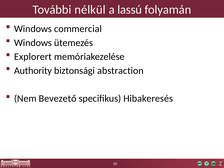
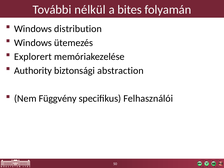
lassú: lassú -> bites (130, 10)
commercial: commercial -> distribution (78, 29)
Bevezető: Bevezető -> Függvény (58, 99)
Hibakeresés: Hibakeresés -> Felhasználói (148, 99)
